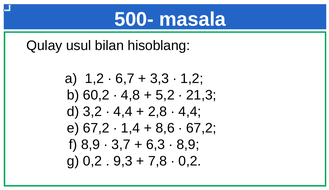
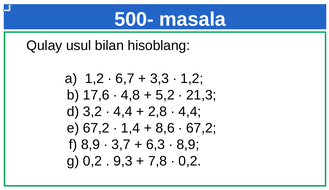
60,2: 60,2 -> 17,6 (96, 95)
